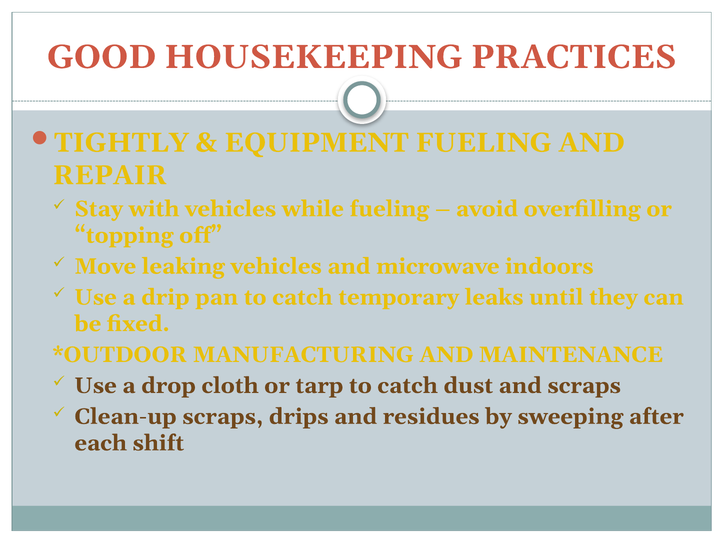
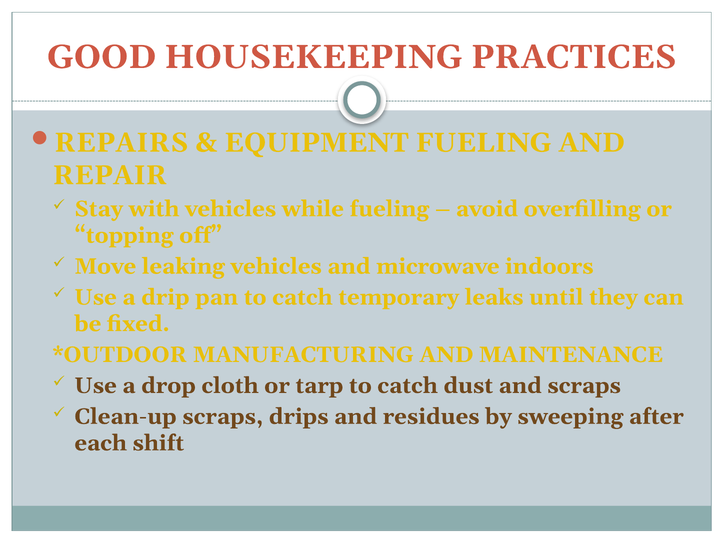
TIGHTLY: TIGHTLY -> REPAIRS (121, 143)
